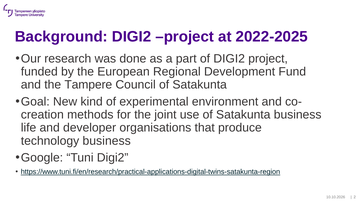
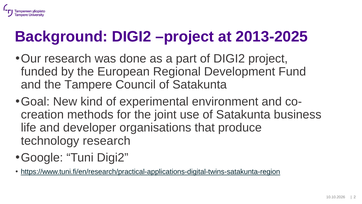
2022-2025: 2022-2025 -> 2013-2025 (272, 37)
technology business: business -> research (107, 141)
